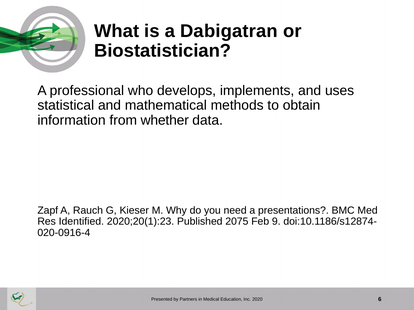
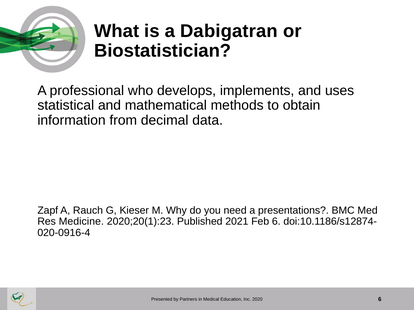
whether: whether -> decimal (165, 120)
Identified: Identified -> Medicine (81, 222)
2075: 2075 -> 2021 (237, 222)
Feb 9: 9 -> 6 (276, 222)
